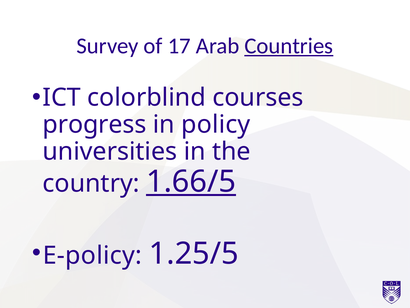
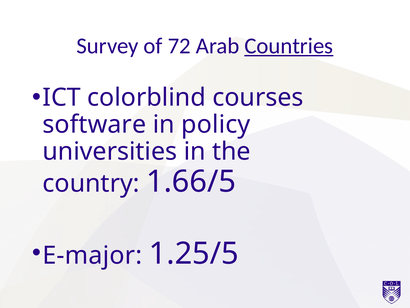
17: 17 -> 72 (179, 46)
progress: progress -> software (94, 124)
1.66/5 underline: present -> none (191, 181)
E-policy: E-policy -> E-major (92, 255)
